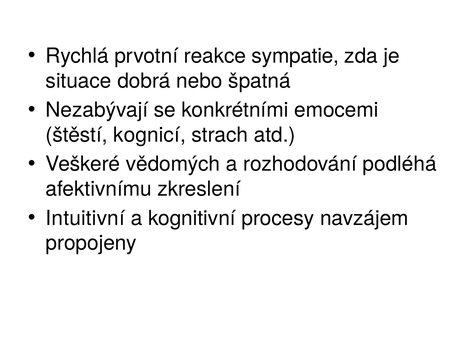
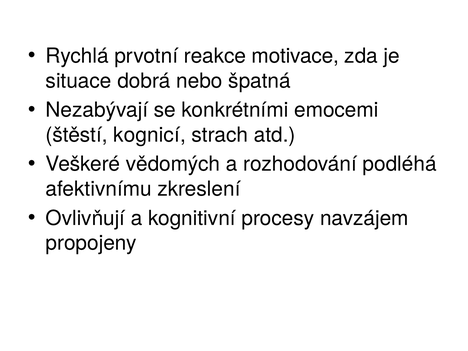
sympatie: sympatie -> motivace (295, 56)
Intuitivní: Intuitivní -> Ovlivňují (85, 218)
